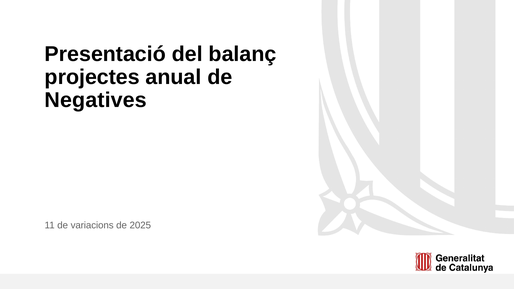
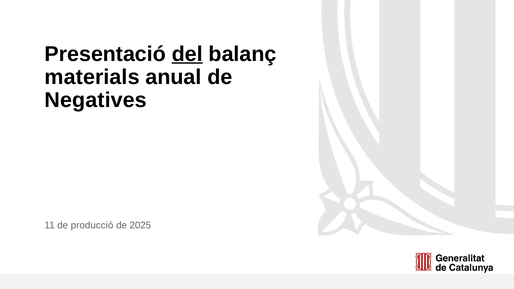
del underline: none -> present (187, 54)
projectes: projectes -> materials (92, 77)
variacions: variacions -> producció (92, 225)
